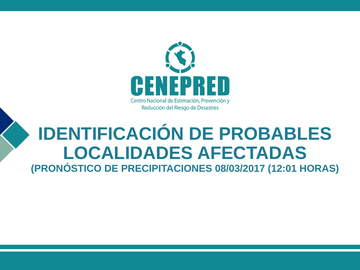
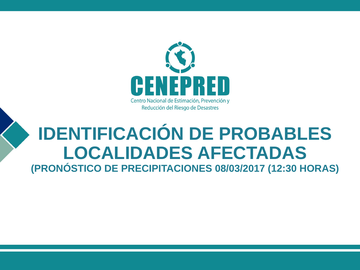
12:01: 12:01 -> 12:30 (282, 168)
